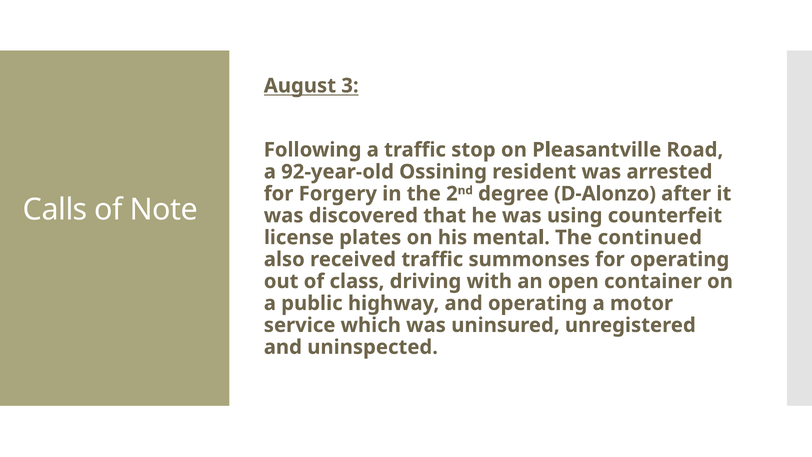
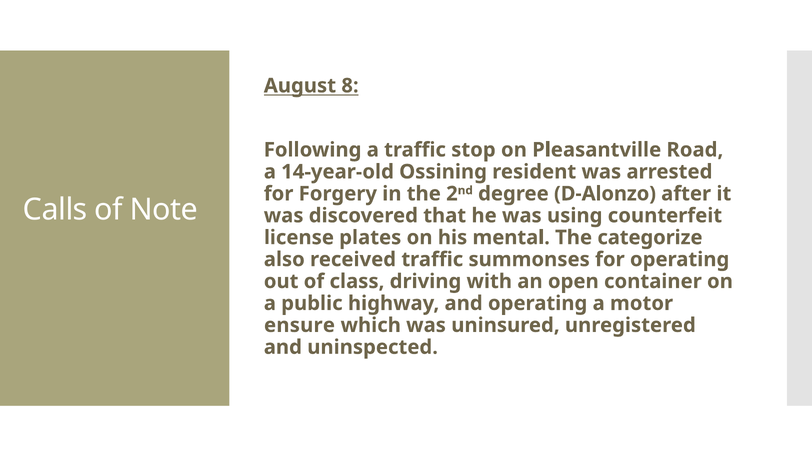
3: 3 -> 8 (350, 86)
92-year-old: 92-year-old -> 14-year-old (338, 172)
continued: continued -> categorize (650, 237)
service: service -> ensure (299, 325)
